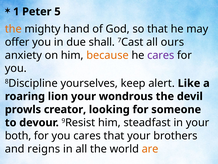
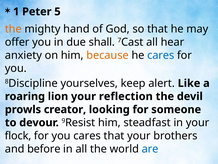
ours: ours -> hear (172, 42)
cares colour: purple -> blue (161, 55)
wondrous: wondrous -> reflection (126, 96)
both: both -> flock (18, 135)
reigns: reigns -> before (44, 148)
are colour: orange -> blue (150, 148)
